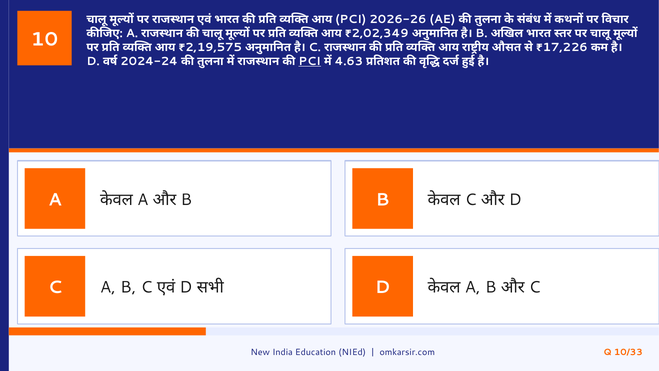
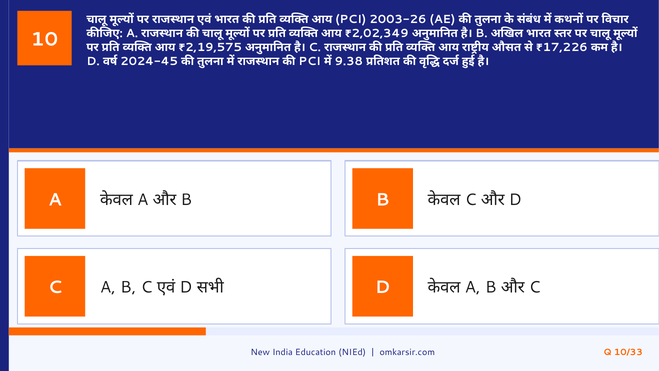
2026-26: 2026-26 -> 2003-26 (398, 19)
2024-24: 2024-24 -> 2024-45 (149, 61)
PCI underline: present -> none (310, 61)
4.63: 4.63 -> 9.38 (349, 61)
